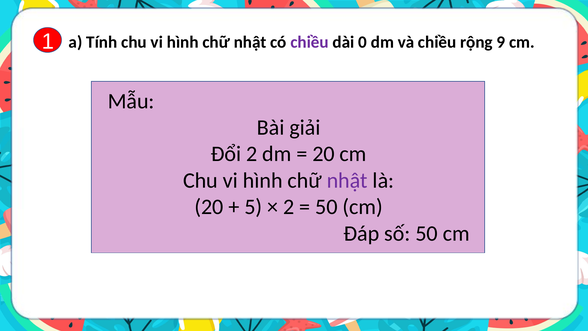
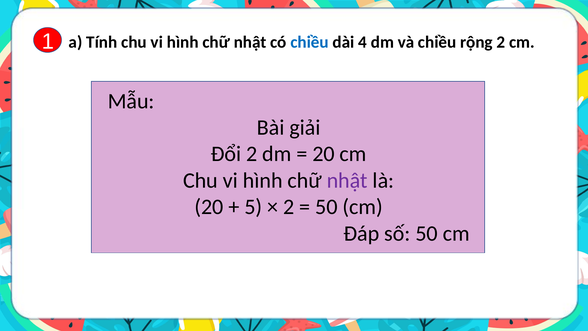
chiều colour: purple -> blue (310, 42)
0: 0 -> 4 (363, 42)
rộng 9: 9 -> 2 (501, 42)
